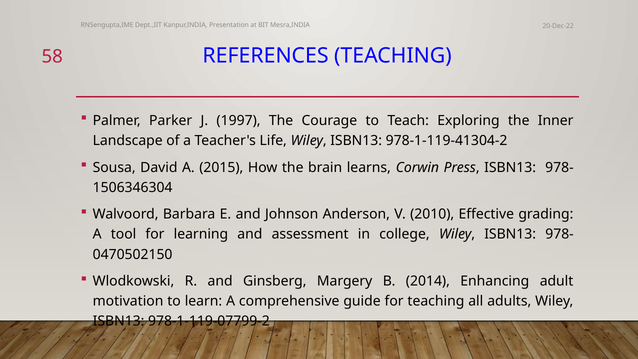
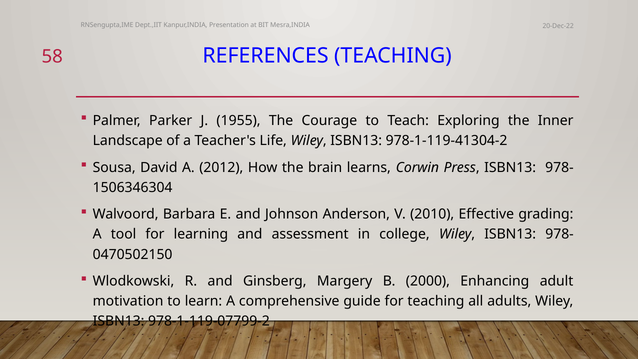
1997: 1997 -> 1955 (239, 121)
2015: 2015 -> 2012 (221, 167)
2014: 2014 -> 2000 (428, 281)
